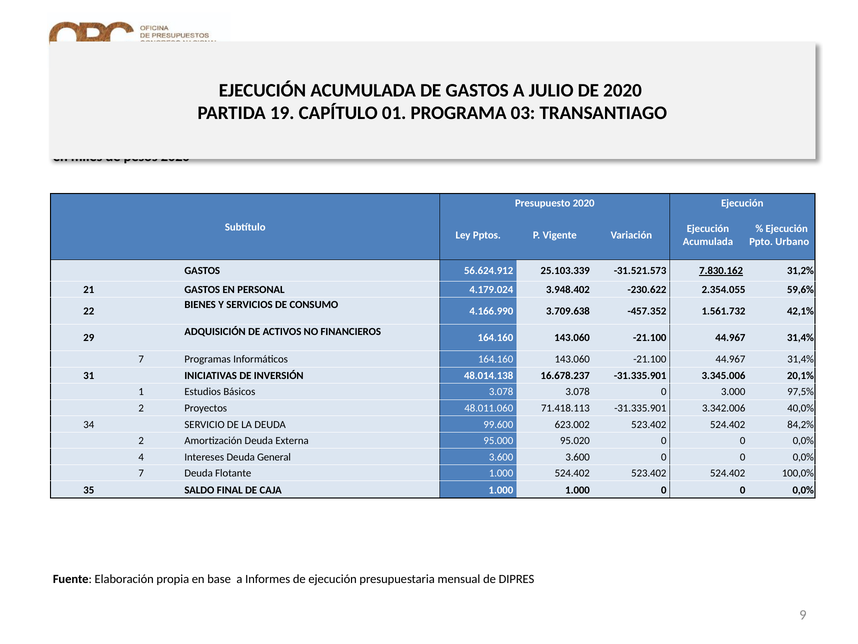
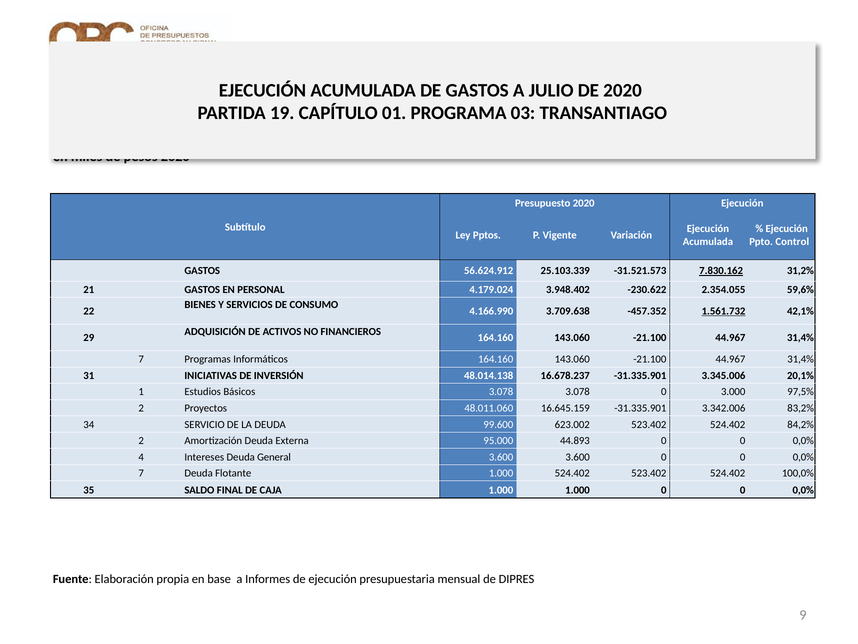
Urbano: Urbano -> Control (792, 242)
1.561.732 underline: none -> present (724, 311)
71.418.113: 71.418.113 -> 16.645.159 (565, 408)
40,0%: 40,0% -> 83,2% (801, 408)
95.020: 95.020 -> 44.893 (575, 440)
